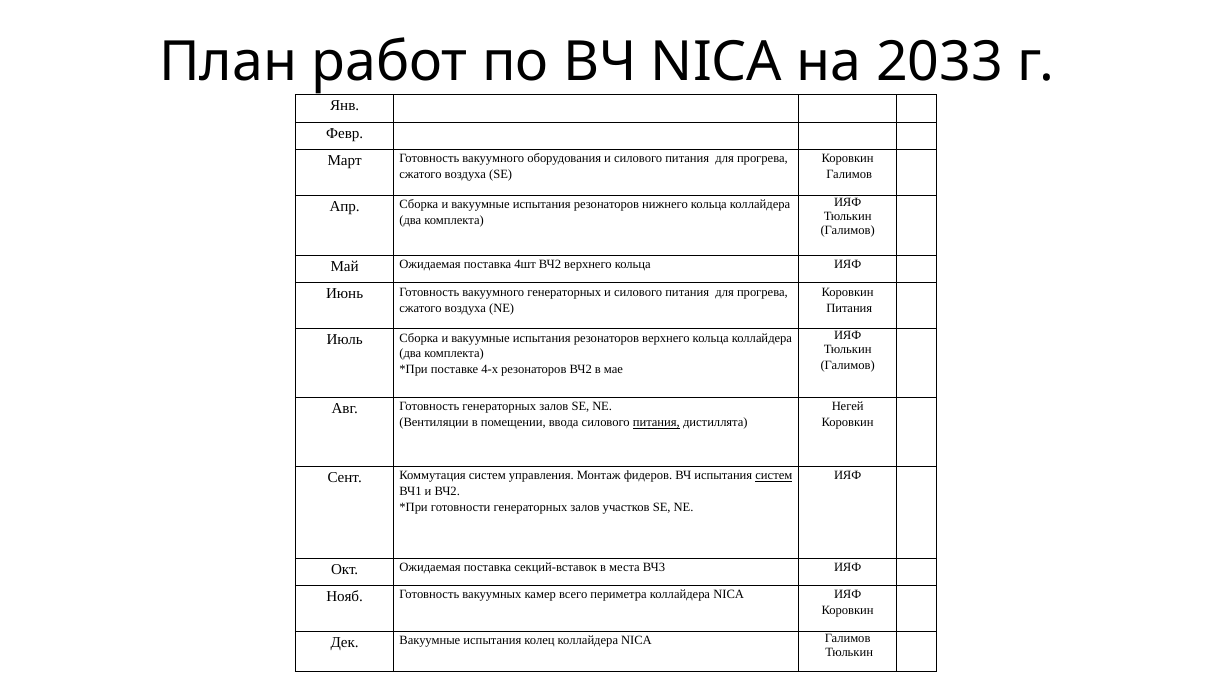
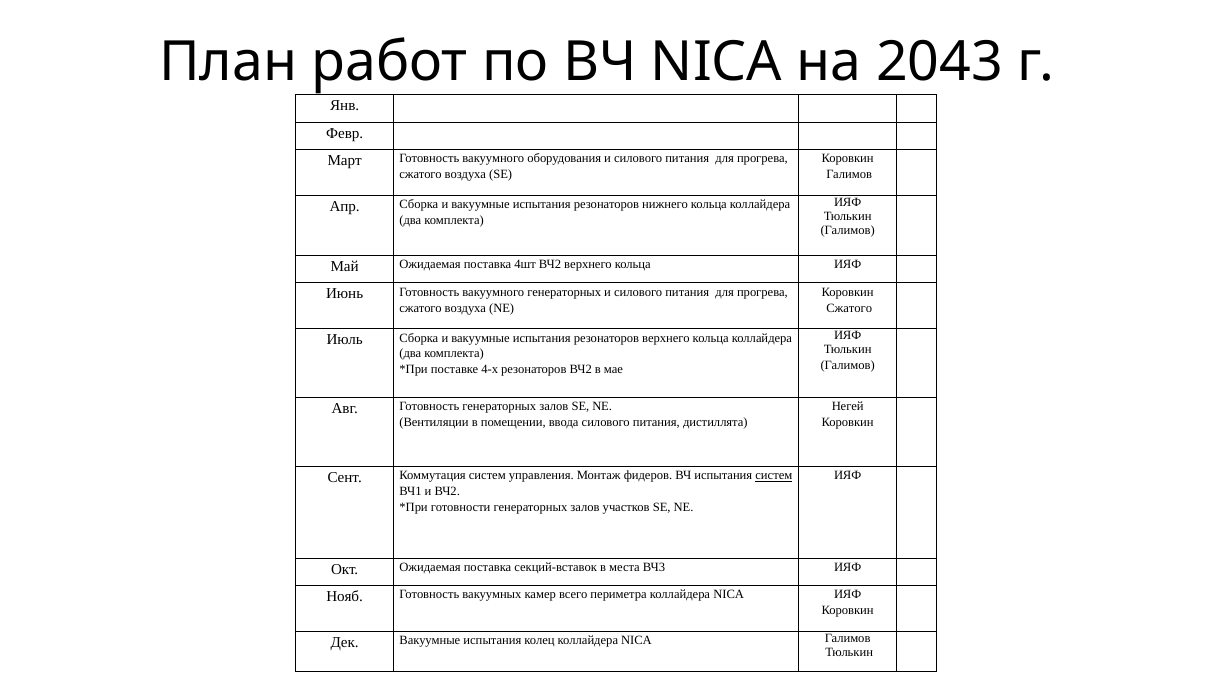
2033: 2033 -> 2043 (940, 62)
Питания: Питания -> Сжатого (849, 308)
питания underline: present -> none (656, 423)
